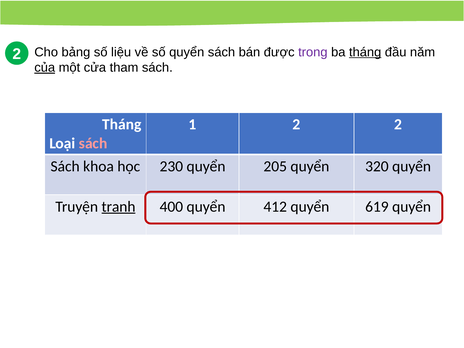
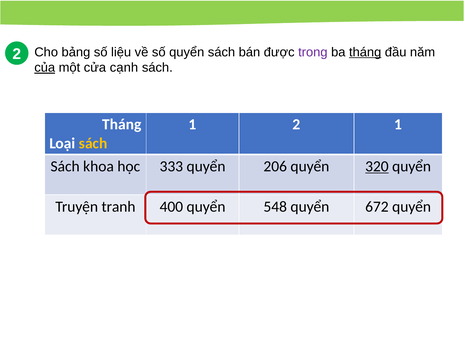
tham: tham -> cạnh (124, 68)
2 2: 2 -> 1 (398, 125)
sách colour: pink -> yellow (93, 143)
230: 230 -> 333 (171, 166)
205: 205 -> 206 (275, 166)
320 underline: none -> present (377, 166)
tranh underline: present -> none (119, 207)
412: 412 -> 548 (275, 207)
619: 619 -> 672 (377, 207)
